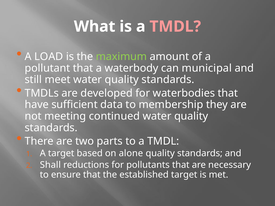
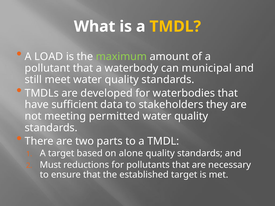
TMDL colour: pink -> yellow (175, 27)
membership: membership -> stakeholders (171, 105)
continued: continued -> permitted (114, 116)
Shall: Shall -> Must (50, 165)
